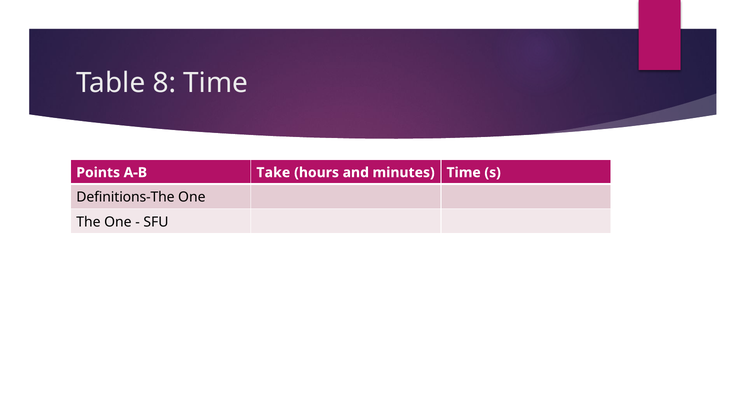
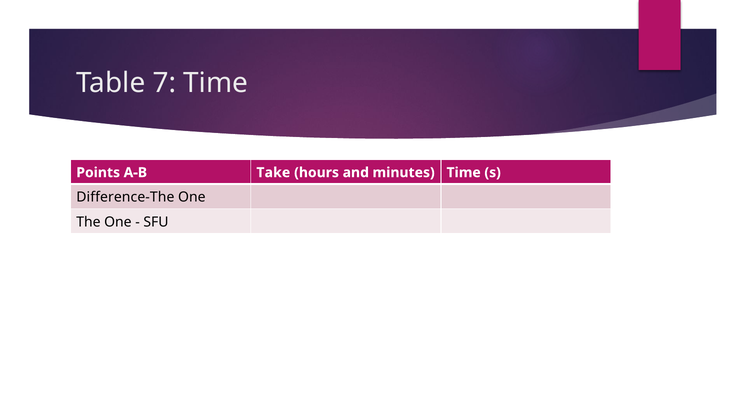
8: 8 -> 7 (164, 83)
Definitions-The: Definitions-The -> Difference-The (125, 197)
